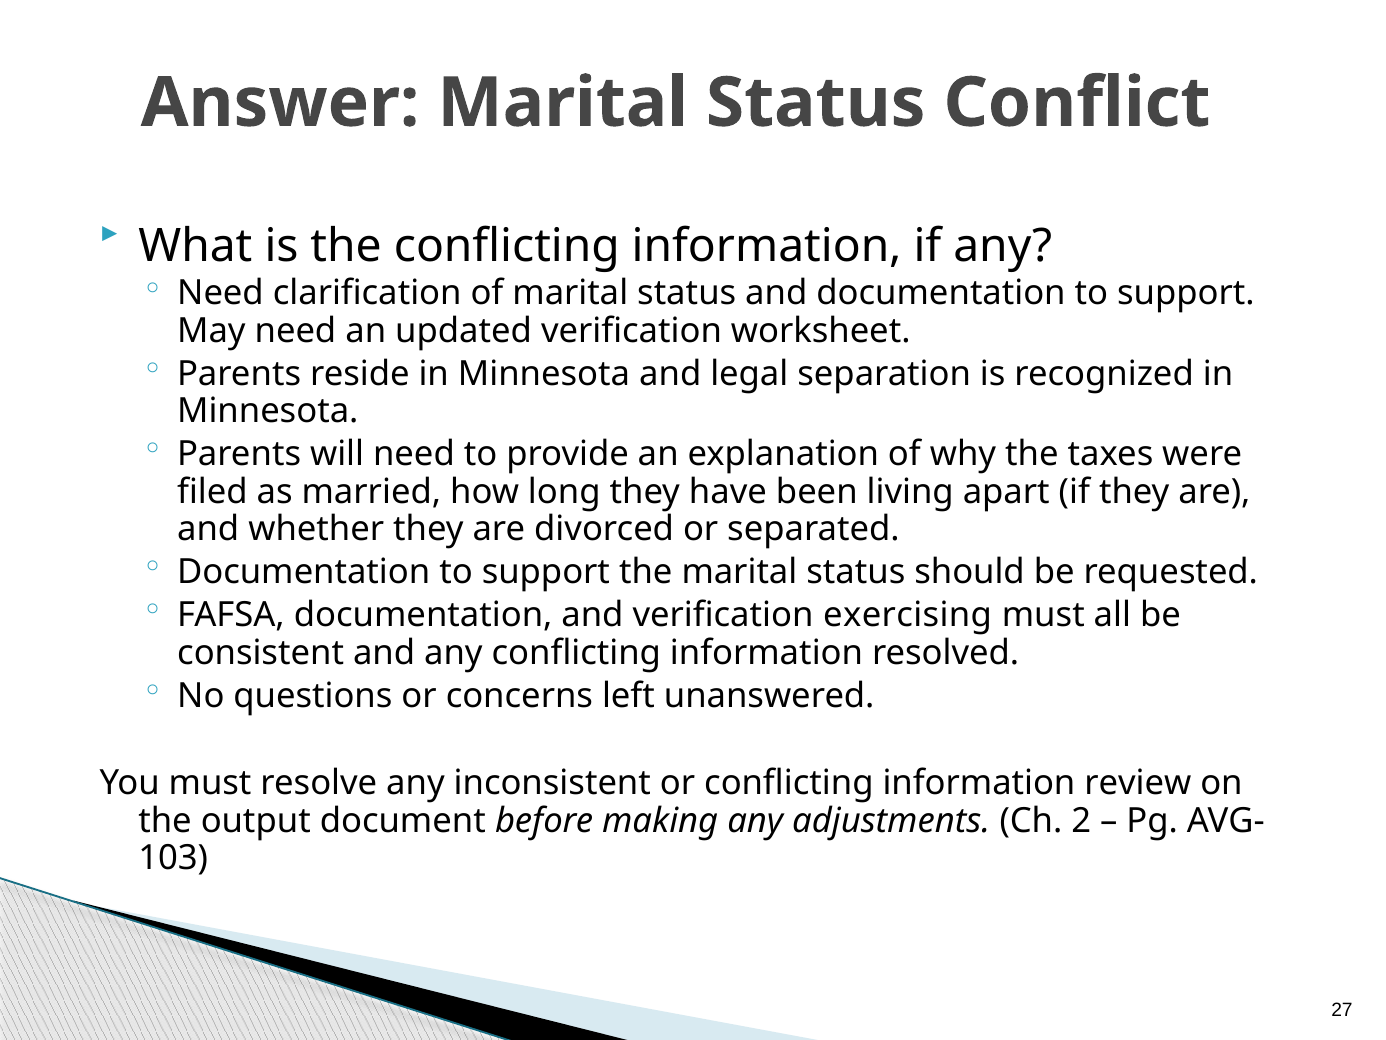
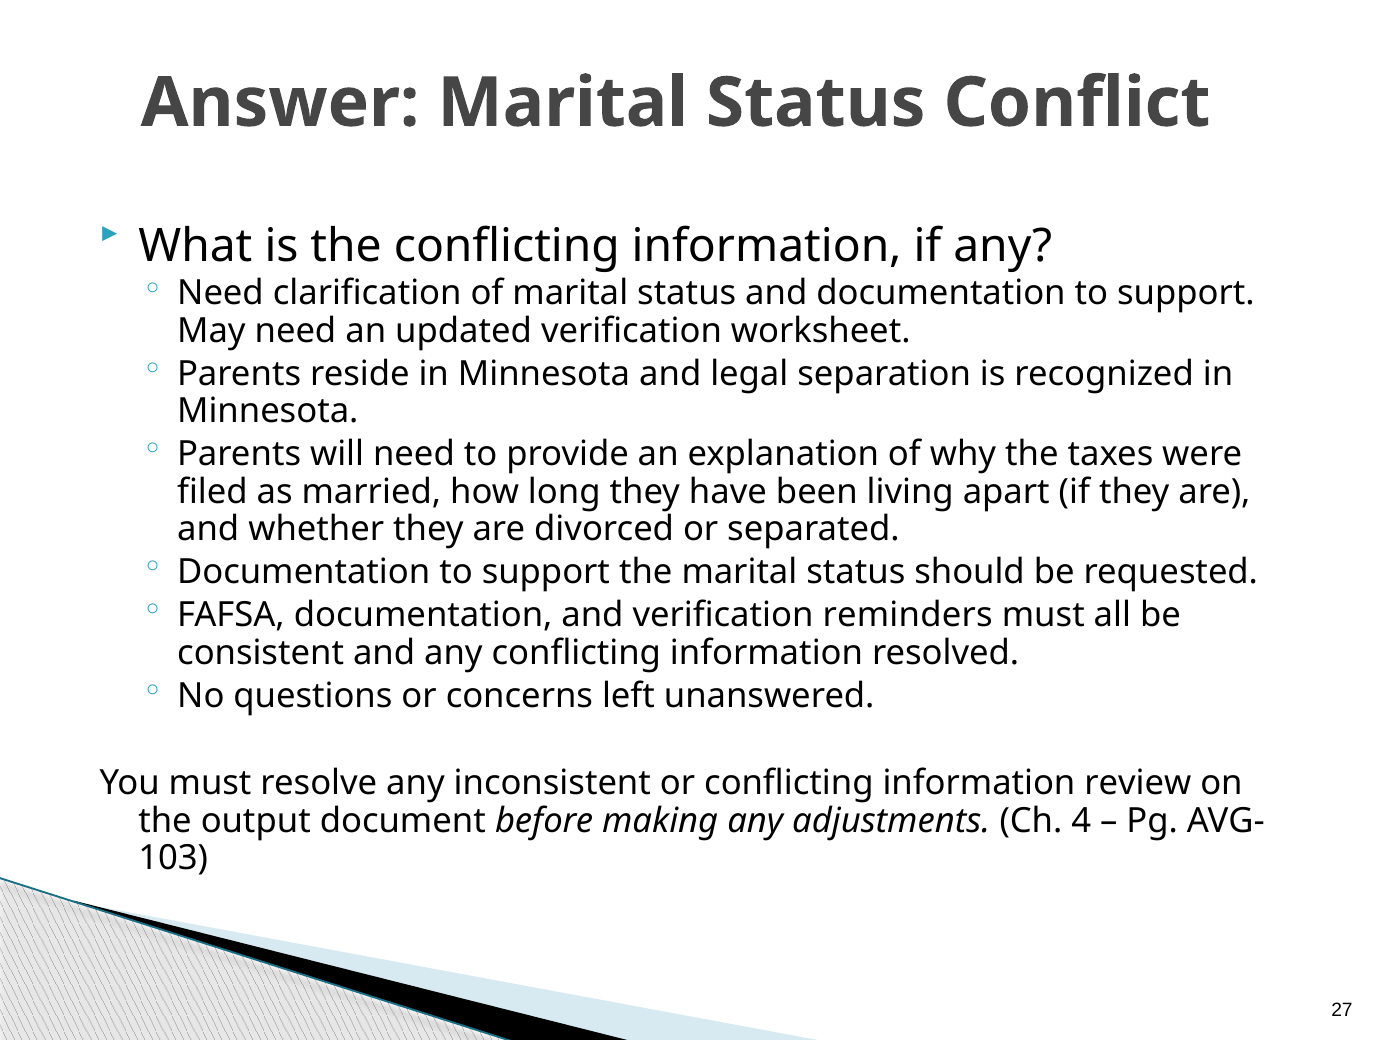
exercising: exercising -> reminders (908, 615)
2: 2 -> 4 (1081, 820)
